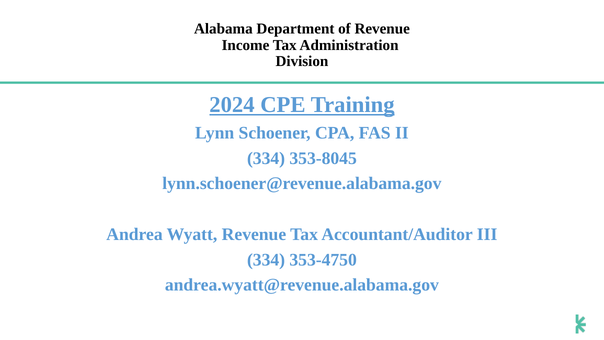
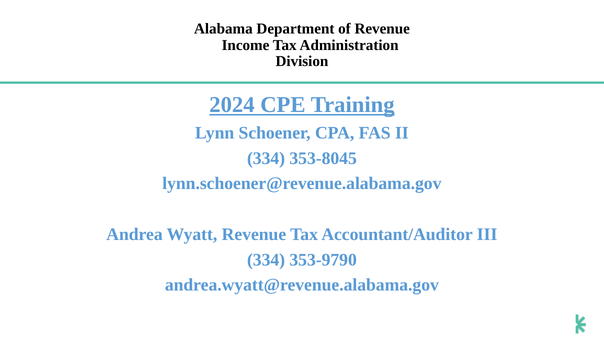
353-4750: 353-4750 -> 353-9790 (323, 260)
